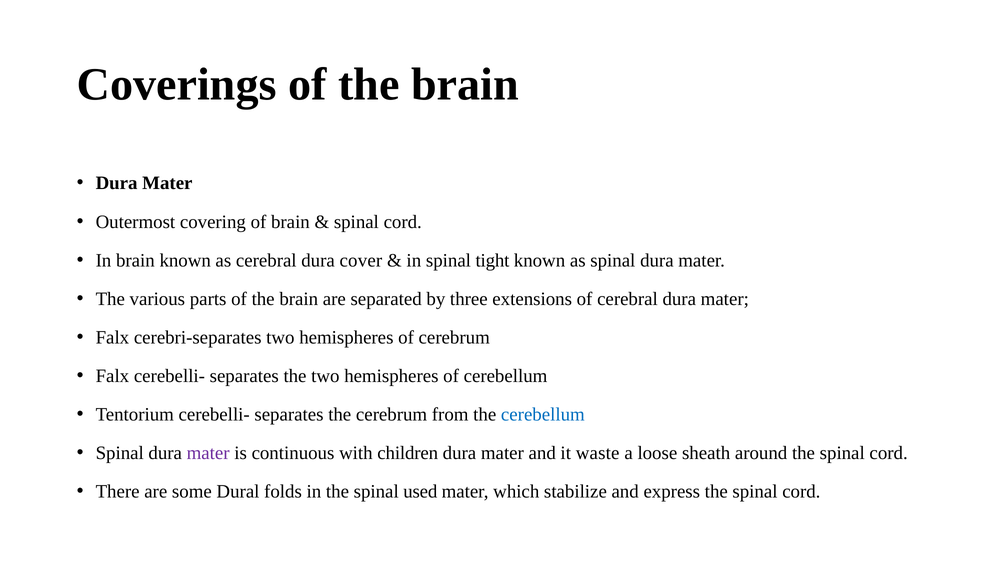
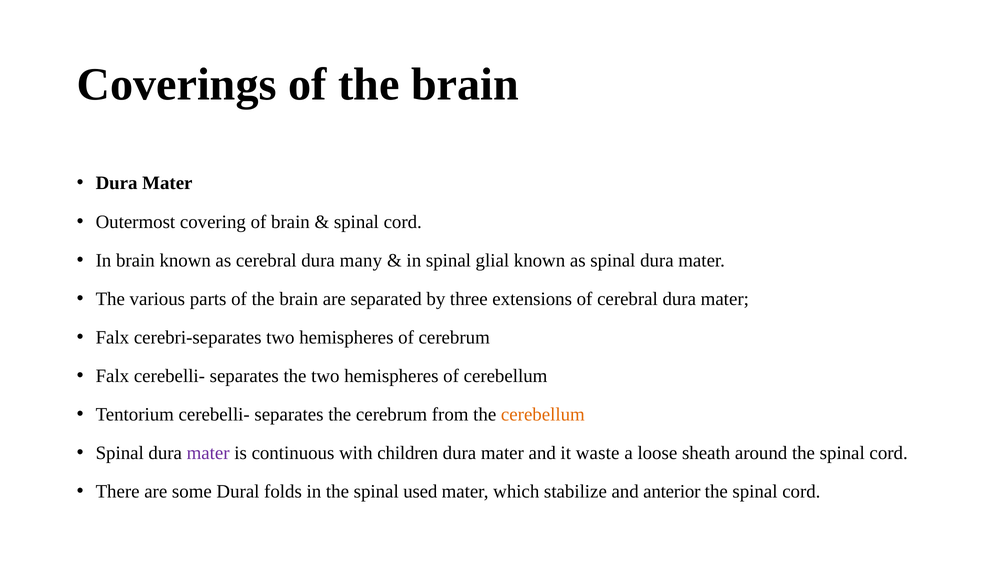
cover: cover -> many (361, 260)
tight: tight -> glial (492, 260)
cerebellum colour: blue -> orange (543, 414)
express: express -> anterior (672, 491)
